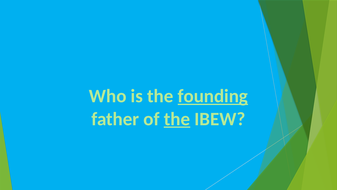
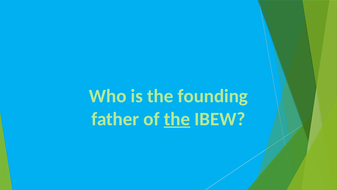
founding underline: present -> none (213, 96)
